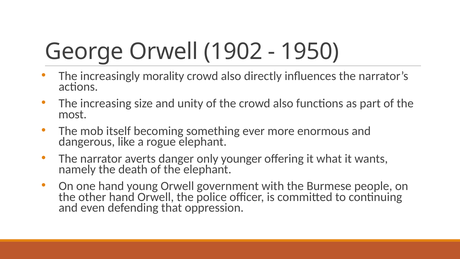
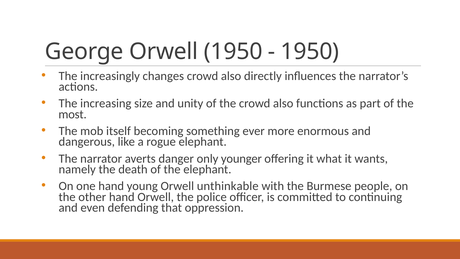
Orwell 1902: 1902 -> 1950 (233, 52)
morality: morality -> changes (163, 76)
government: government -> unthinkable (228, 186)
